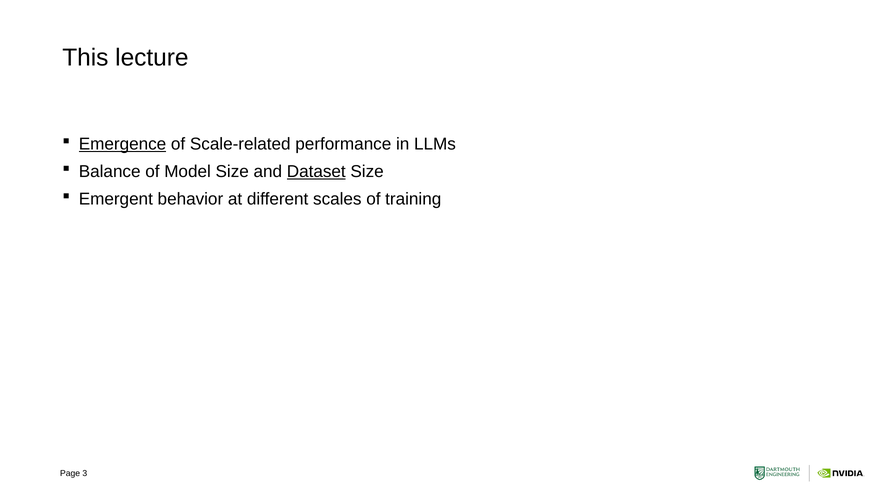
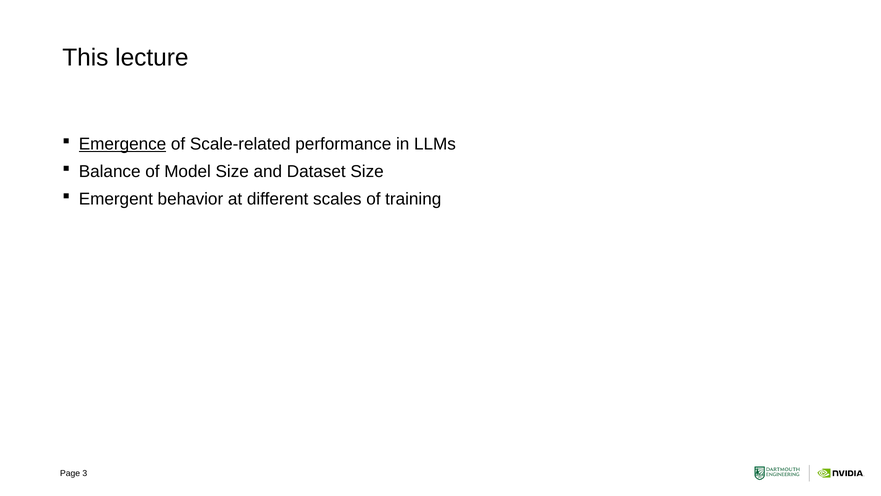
Dataset underline: present -> none (316, 171)
